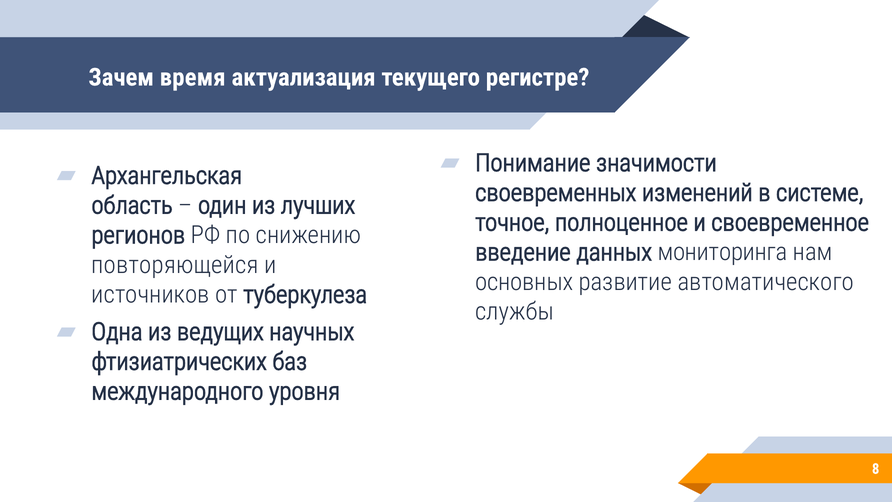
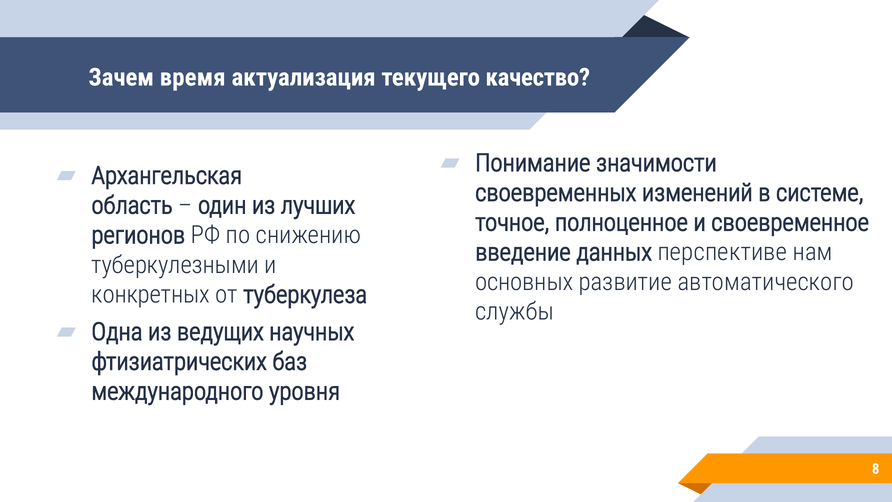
регистре: регистре -> качество (538, 77)
мониторинга: мониторинга -> перспективе (722, 252)
повторяющейся: повторяющейся -> туберкулезными (175, 265)
источников: источников -> конкретных (151, 295)
